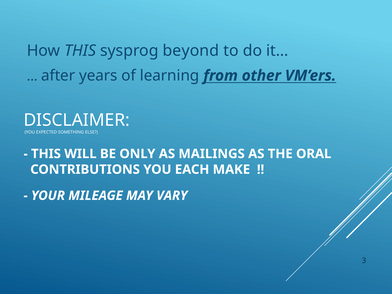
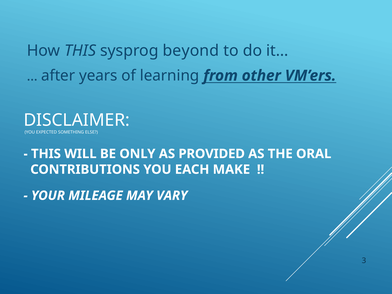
MAILINGS: MAILINGS -> PROVIDED (212, 154)
